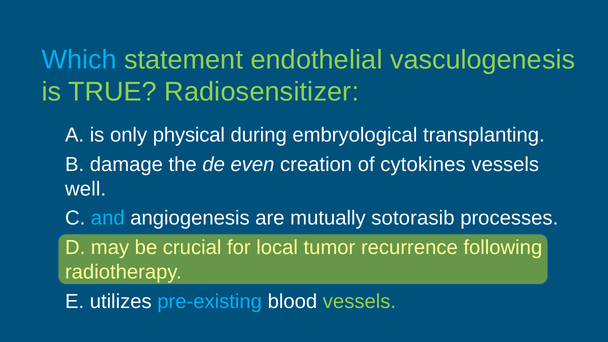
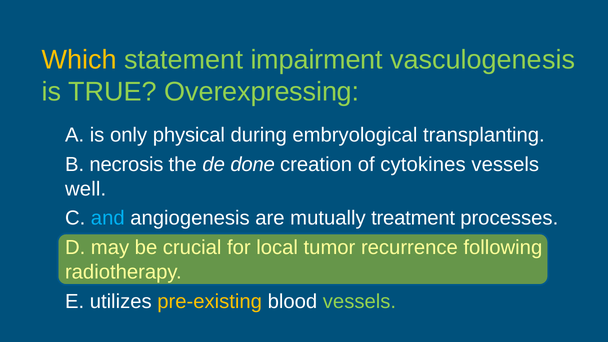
Which colour: light blue -> yellow (79, 60)
endothelial: endothelial -> impairment (317, 60)
Radiosensitizer: Radiosensitizer -> Overexpressing (262, 92)
damage: damage -> necrosis (126, 165)
even: even -> done (253, 165)
sotorasib: sotorasib -> treatment (413, 218)
pre-existing colour: light blue -> yellow (210, 301)
